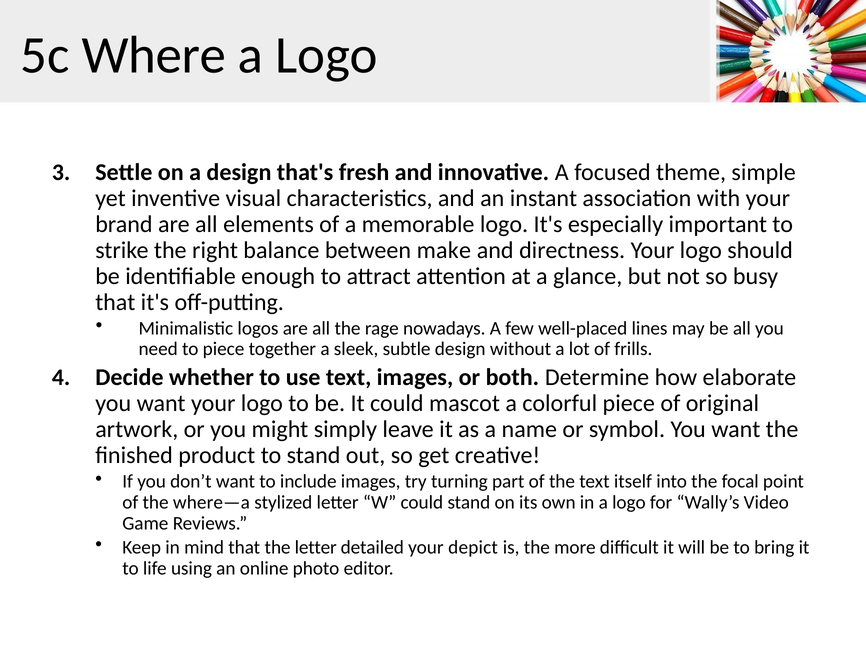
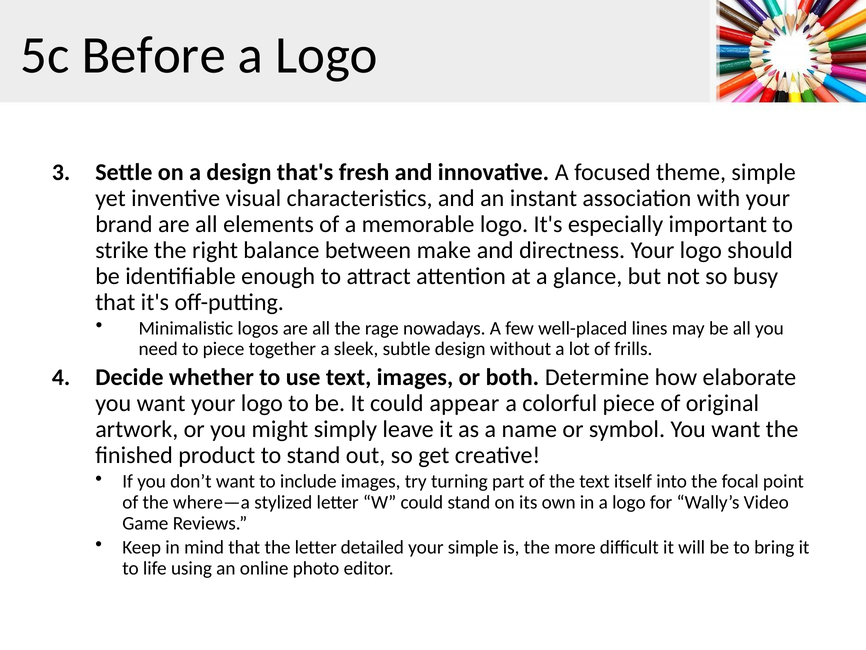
Where: Where -> Before (154, 55)
mascot: mascot -> appear (464, 403)
your depict: depict -> simple (473, 547)
